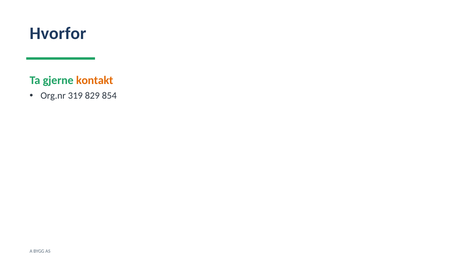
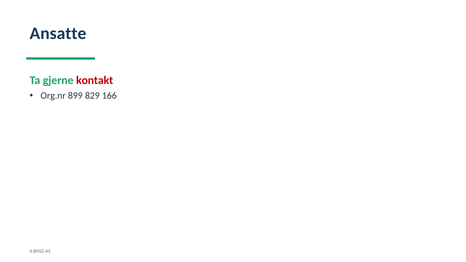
Hvorfor: Hvorfor -> Ansatte (58, 33)
kontakt colour: orange -> red (95, 80)
319: 319 -> 899 (75, 96)
854: 854 -> 166 (109, 96)
